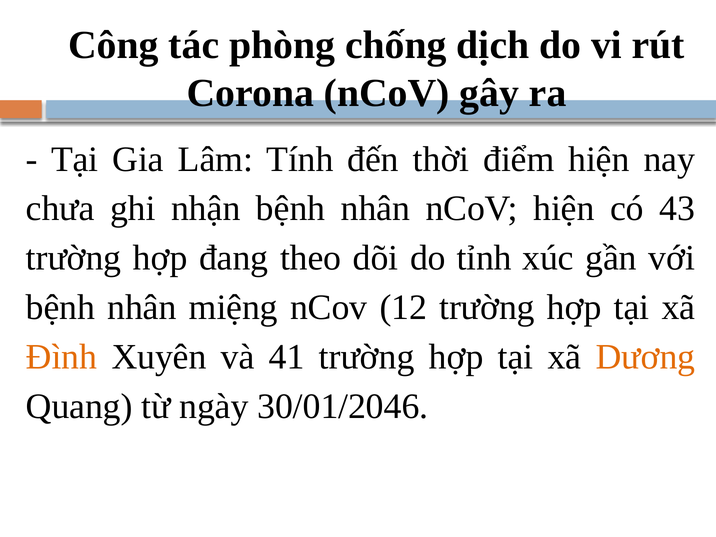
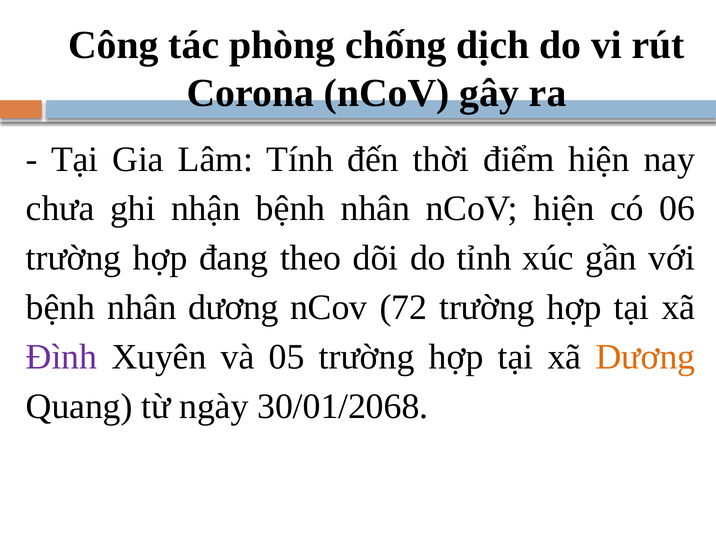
43: 43 -> 06 (677, 209)
nhân miệng: miệng -> dương (233, 307)
12: 12 -> 72 (403, 307)
Đình colour: orange -> purple (62, 357)
41: 41 -> 05 (287, 357)
30/01/2046: 30/01/2046 -> 30/01/2068 (343, 406)
